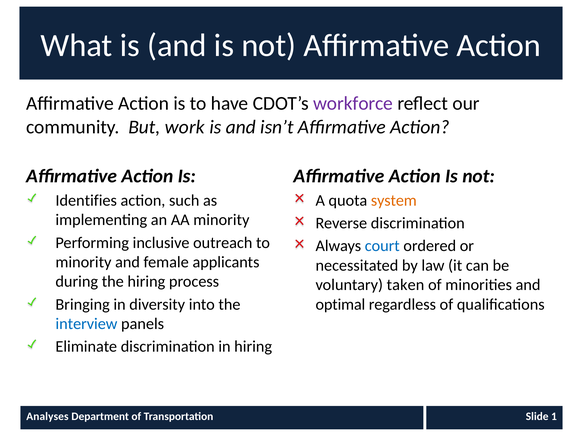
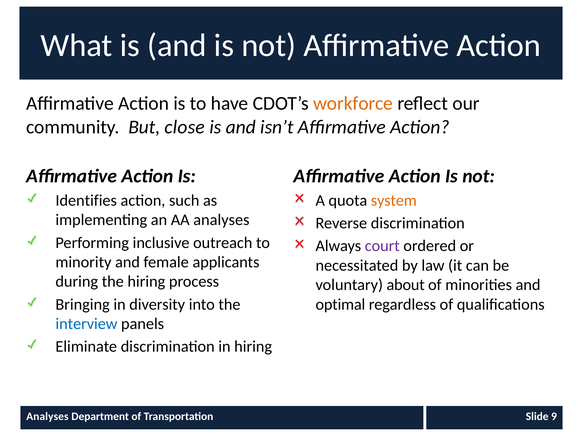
workforce colour: purple -> orange (353, 104)
work: work -> close (185, 127)
AA minority: minority -> analyses (221, 220)
court colour: blue -> purple (382, 246)
taken: taken -> about (406, 285)
1: 1 -> 9 (554, 416)
